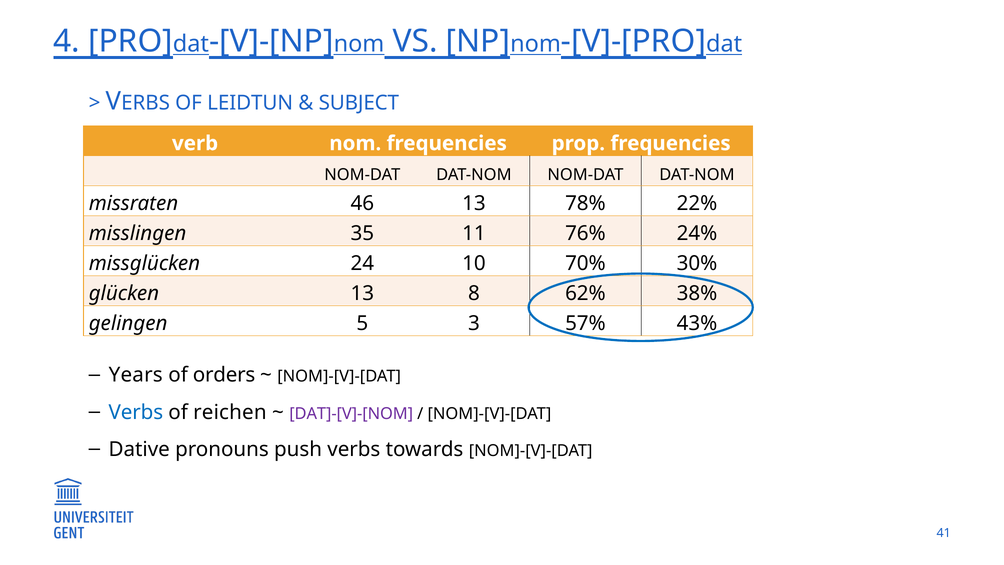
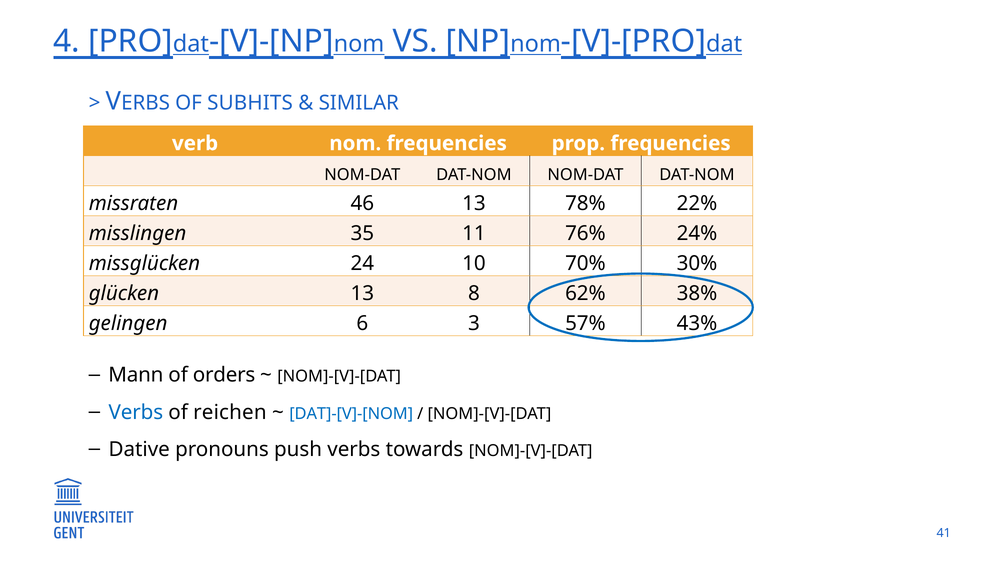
LEIDTUN: LEIDTUN -> SUBHITS (250, 103)
SUBJECT: SUBJECT -> SIMILAR (359, 103)
5: 5 -> 6 (362, 324)
Years: Years -> Mann (136, 375)
DAT]-[V]-[NOM colour: purple -> blue (351, 413)
